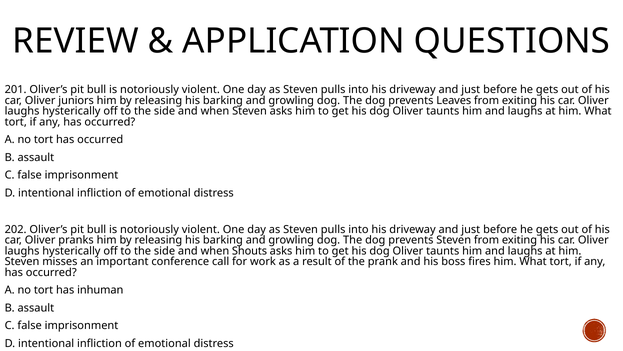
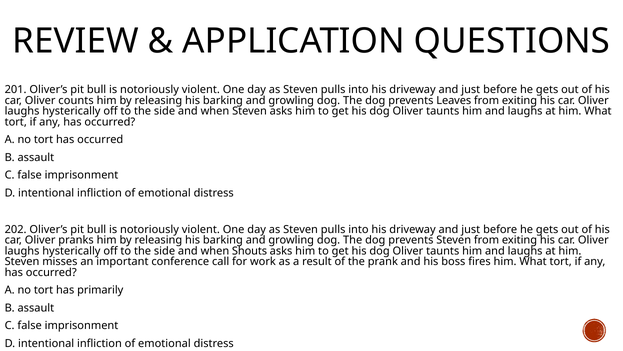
juniors: juniors -> counts (76, 100)
inhuman: inhuman -> primarily (100, 290)
